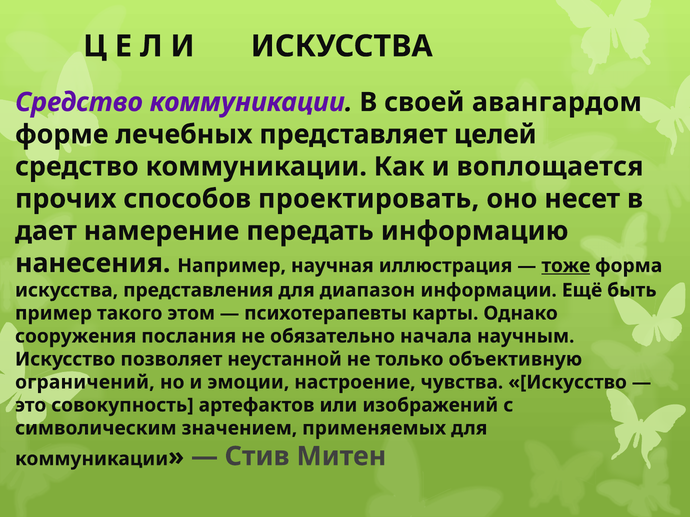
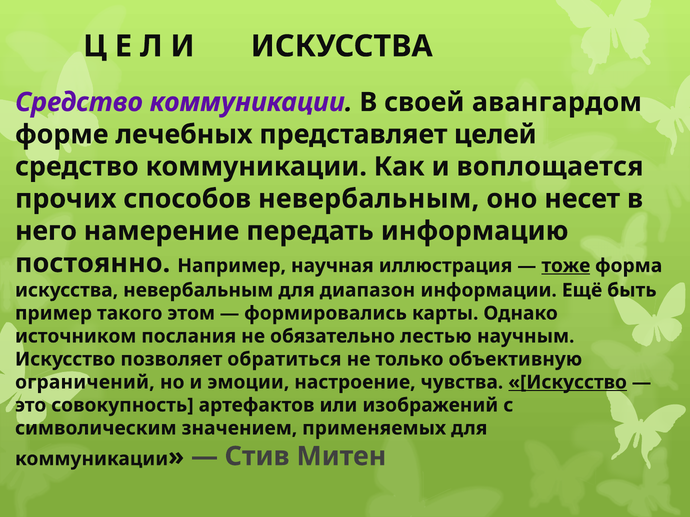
способов проектировать: проектировать -> невербальным (369, 199)
дает: дает -> него (46, 231)
нанесения: нанесения -> постоянно (93, 263)
искусства представления: представления -> невербальным (198, 291)
психотерапевты: психотерапевты -> формировались (326, 314)
сооружения: сооружения -> источником (76, 337)
начала: начала -> лестью (436, 337)
неустанной: неустанной -> обратиться (284, 360)
Искусство underline: none -> present (568, 383)
